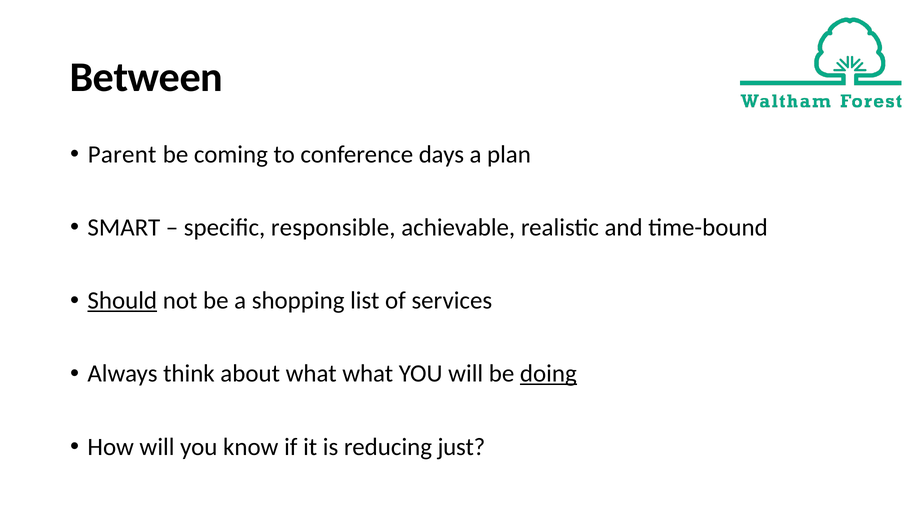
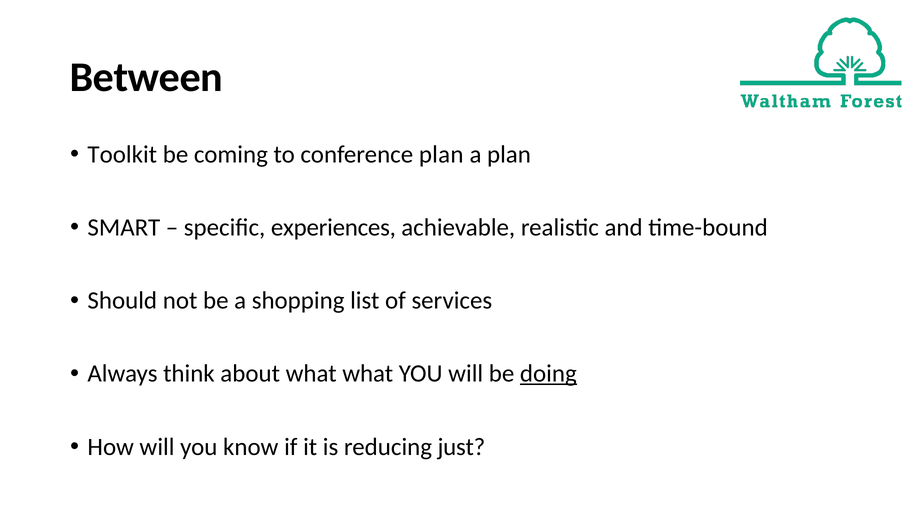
Parent: Parent -> Toolkit (122, 155)
conference days: days -> plan (441, 155)
responsible: responsible -> experiences (333, 228)
Should underline: present -> none (122, 301)
